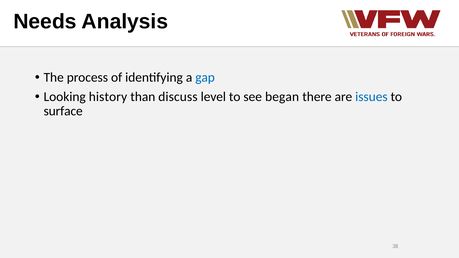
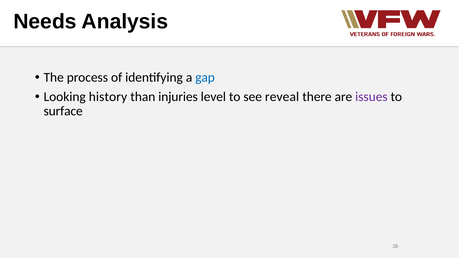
discuss: discuss -> injuries (178, 97)
began: began -> reveal (282, 97)
issues colour: blue -> purple (371, 97)
